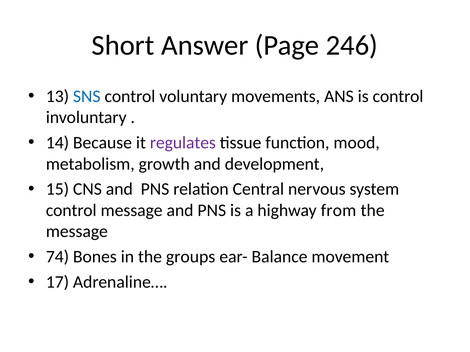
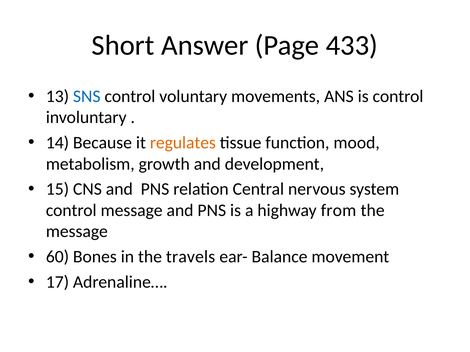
246: 246 -> 433 (352, 45)
regulates colour: purple -> orange (183, 143)
74: 74 -> 60 (57, 257)
groups: groups -> travels (191, 257)
